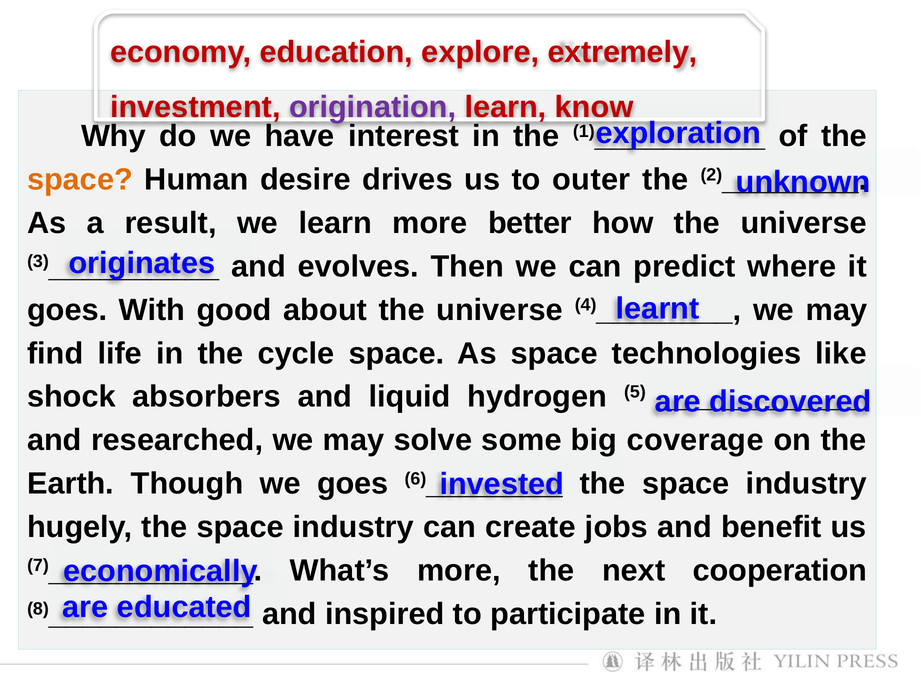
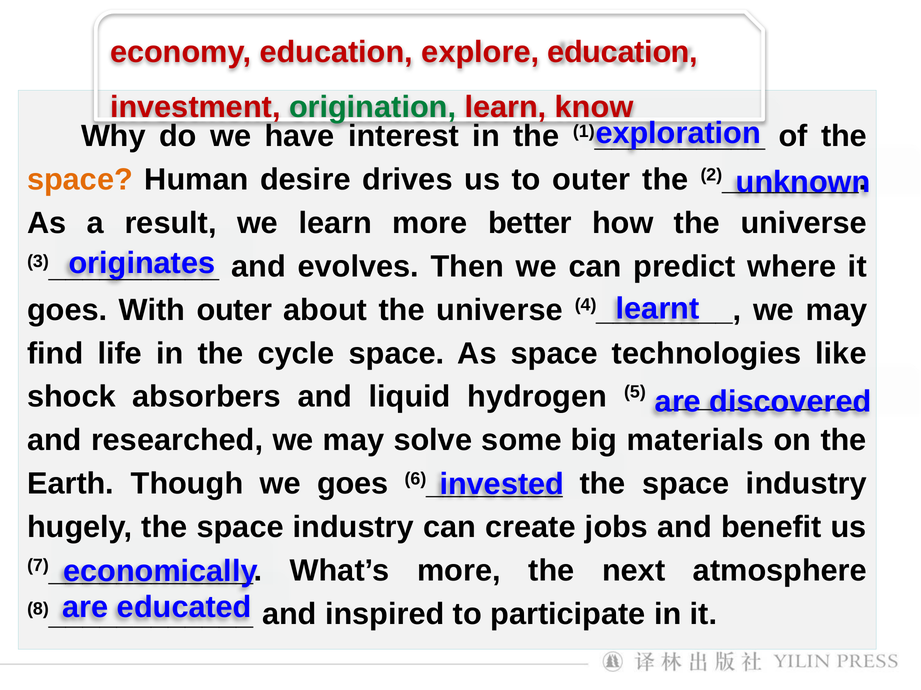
explore extremely: extremely -> education (623, 52)
origination colour: purple -> green (373, 107)
With good: good -> outer (234, 310)
coverage: coverage -> materials (695, 441)
cooperation: cooperation -> atmosphere (780, 571)
